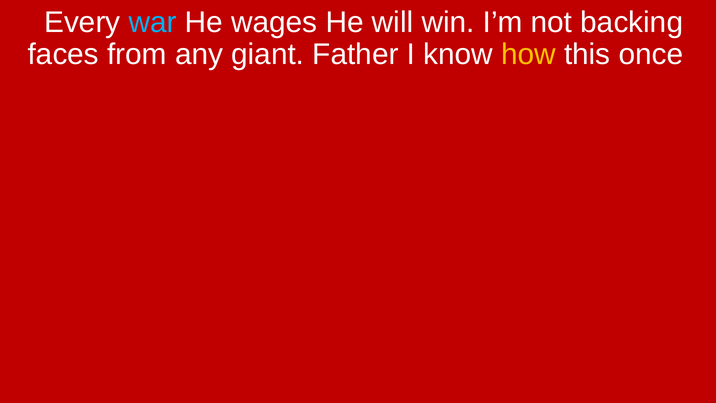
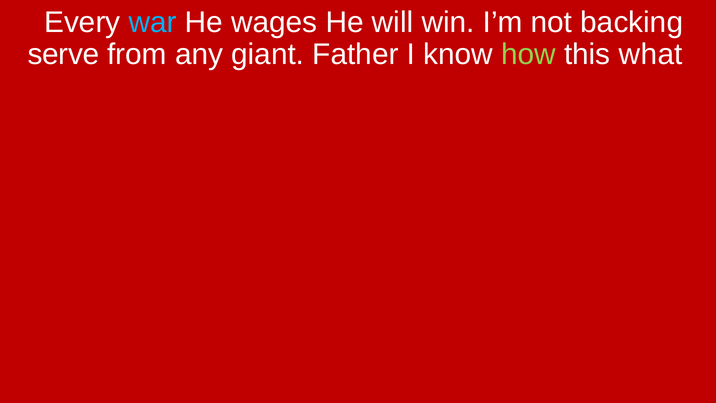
faces: faces -> serve (63, 54)
how colour: yellow -> light green (528, 54)
once: once -> what (651, 54)
